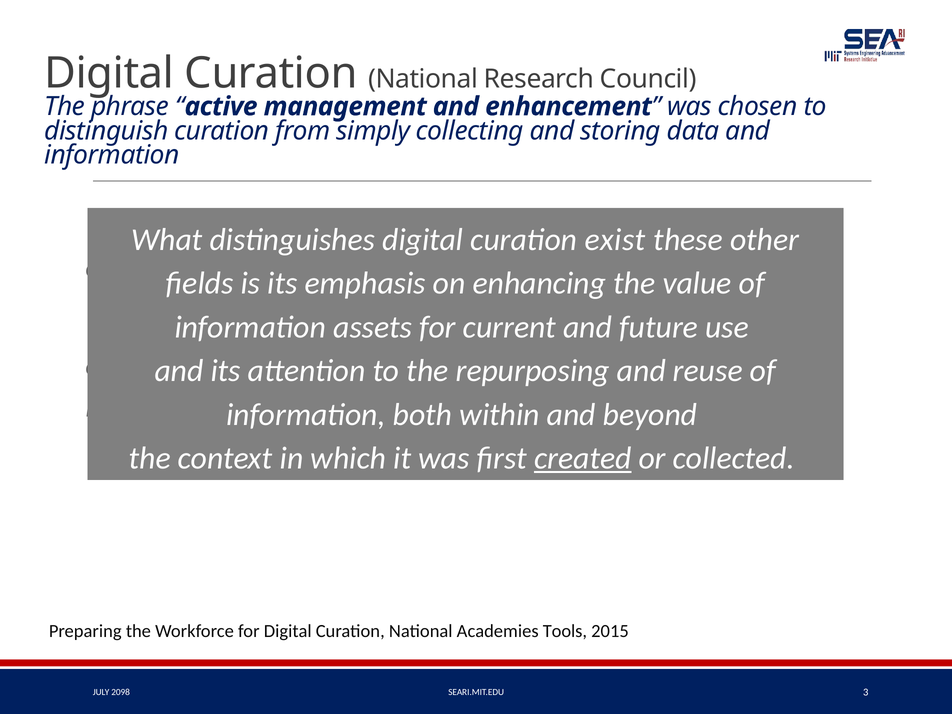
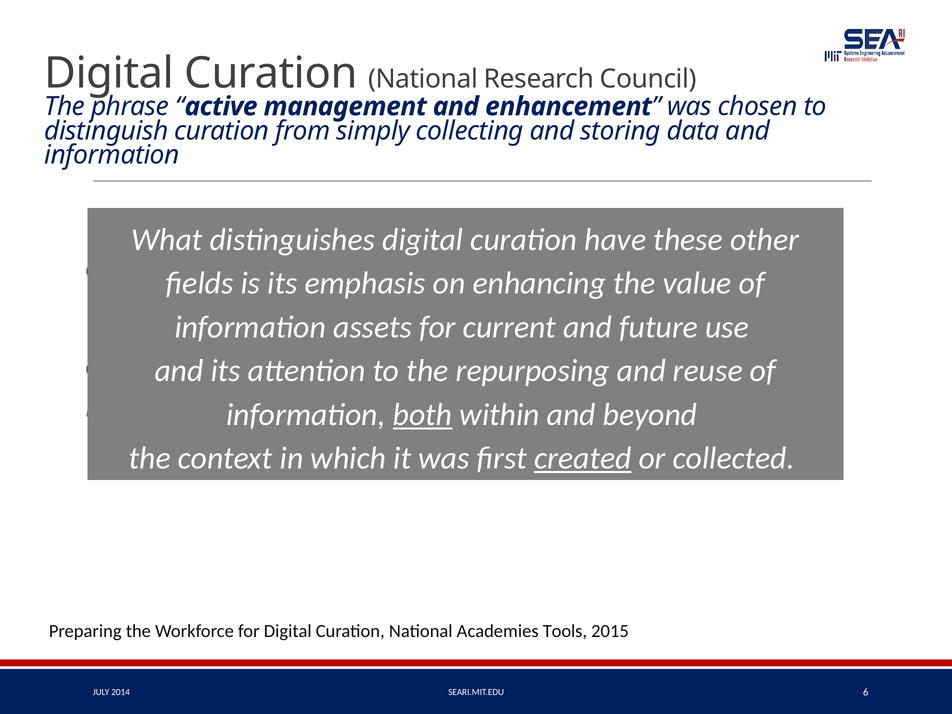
exist: exist -> have (615, 240)
both underline: none -> present (423, 415)
3: 3 -> 6 (866, 692)
2098: 2098 -> 2014 (121, 692)
